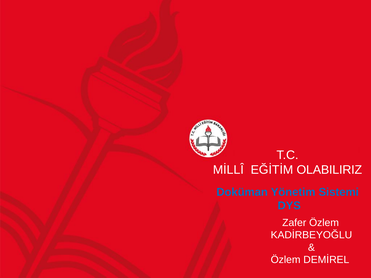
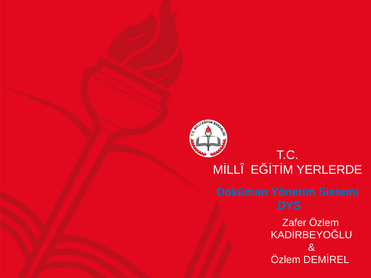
OLABILIRIZ: OLABILIRIZ -> YERLERDE (329, 170)
